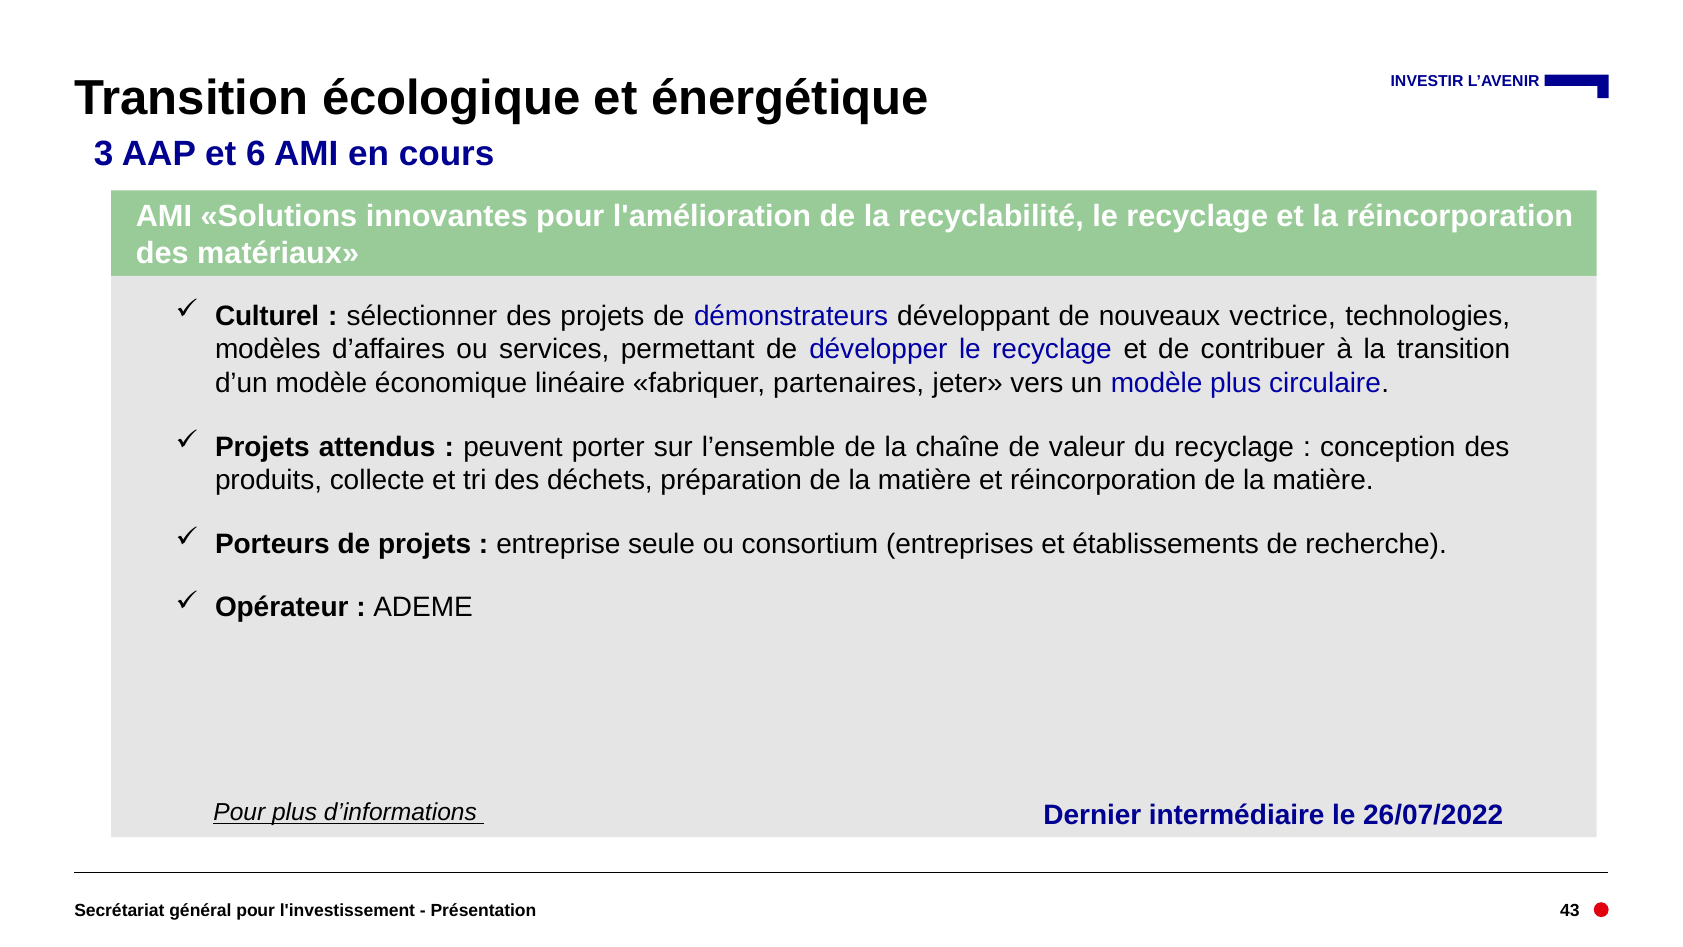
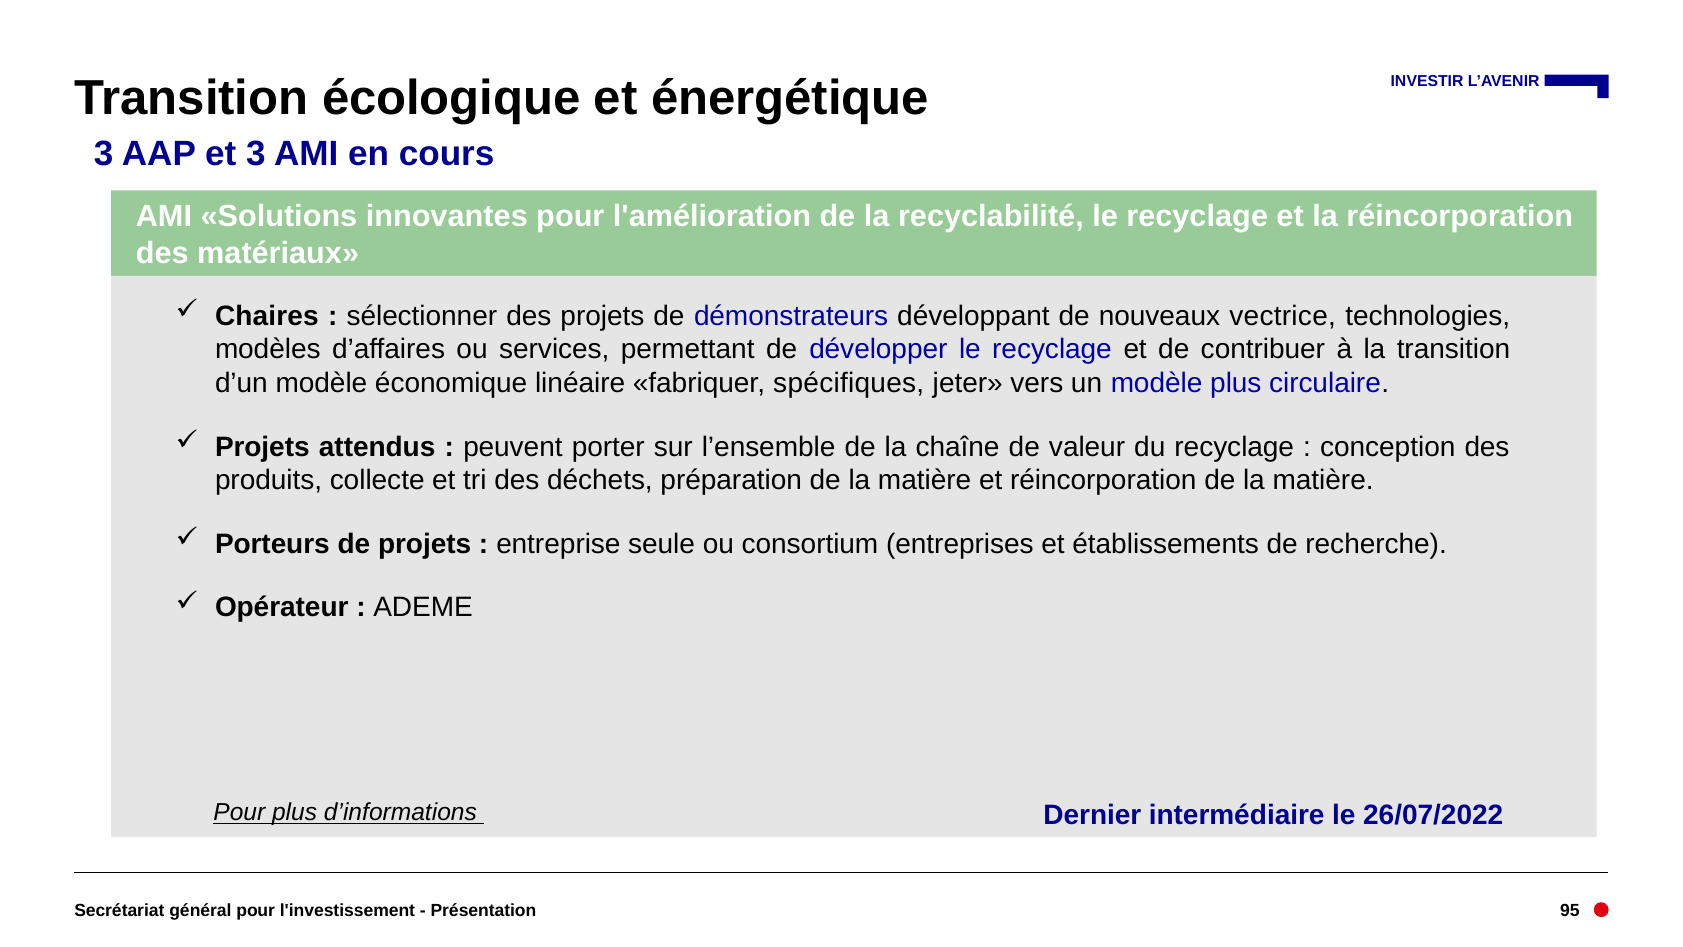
et 6: 6 -> 3 (256, 153)
Culturel: Culturel -> Chaires (267, 316)
partenaires: partenaires -> spécifiques (849, 383)
43: 43 -> 95 (1570, 911)
